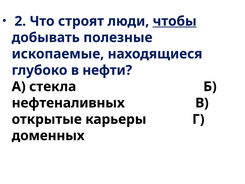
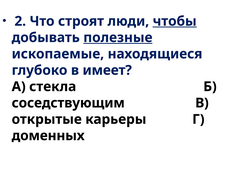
полезные underline: none -> present (118, 38)
нефти: нефти -> имеет (107, 70)
нефтеналивных: нефтеналивных -> соседствующим (68, 103)
